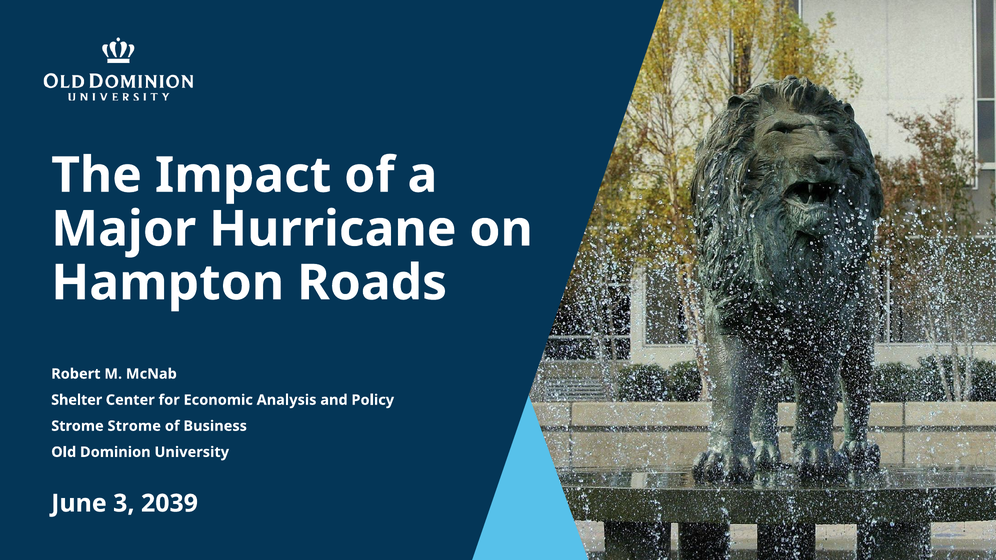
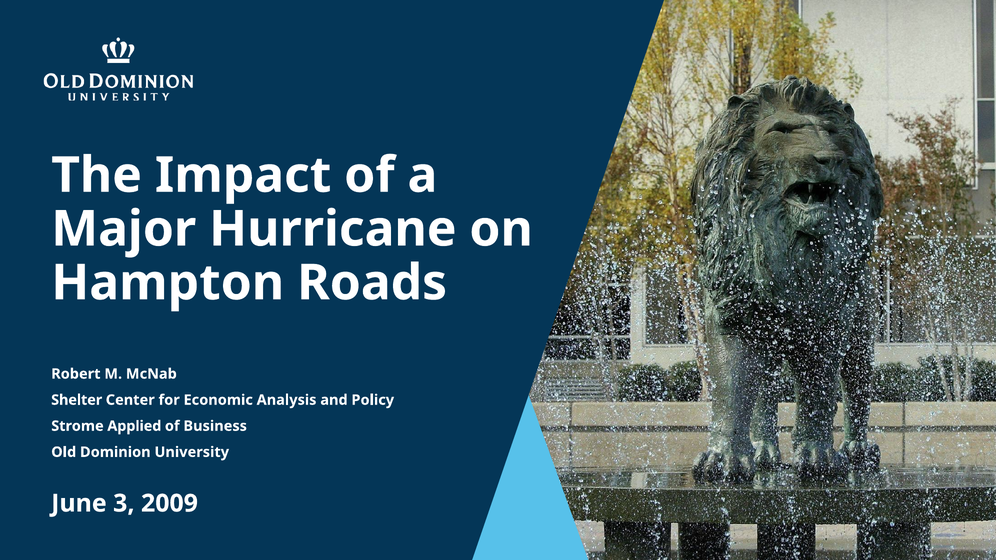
Strome Strome: Strome -> Applied (134, 426)
2039: 2039 -> 2009 (169, 504)
